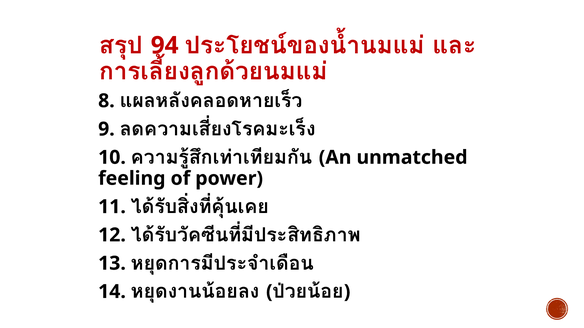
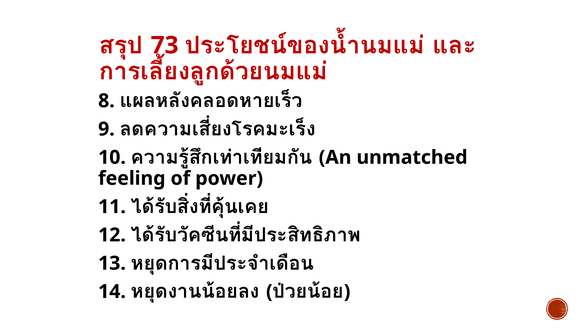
94: 94 -> 73 (165, 45)
